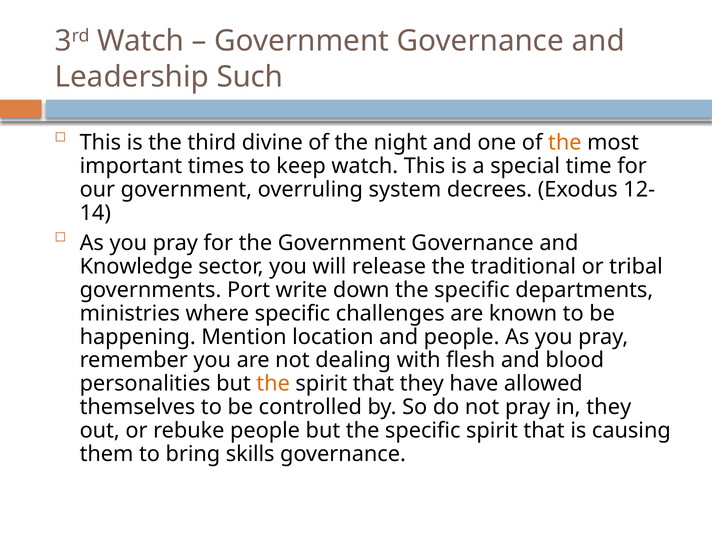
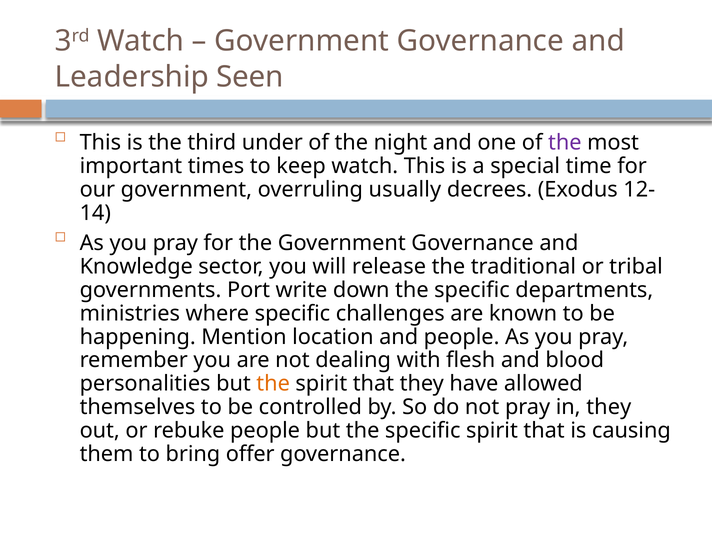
Such: Such -> Seen (250, 77)
divine: divine -> under (272, 143)
the colour: orange -> purple (565, 143)
system: system -> usually (405, 190)
skills: skills -> offer (250, 454)
